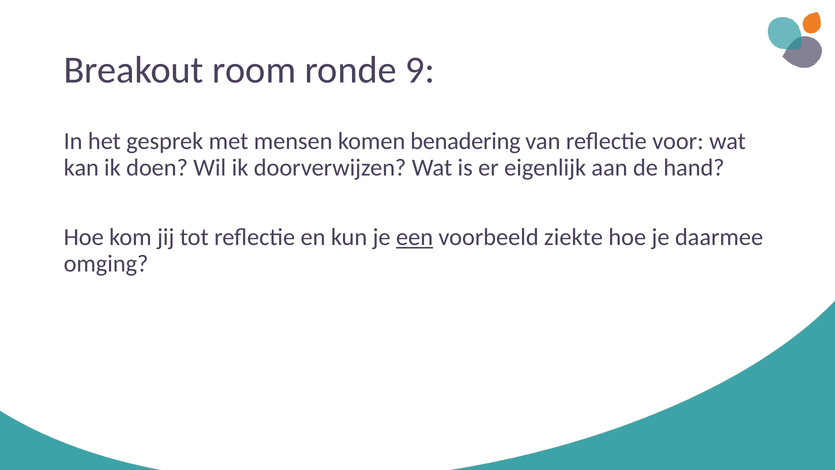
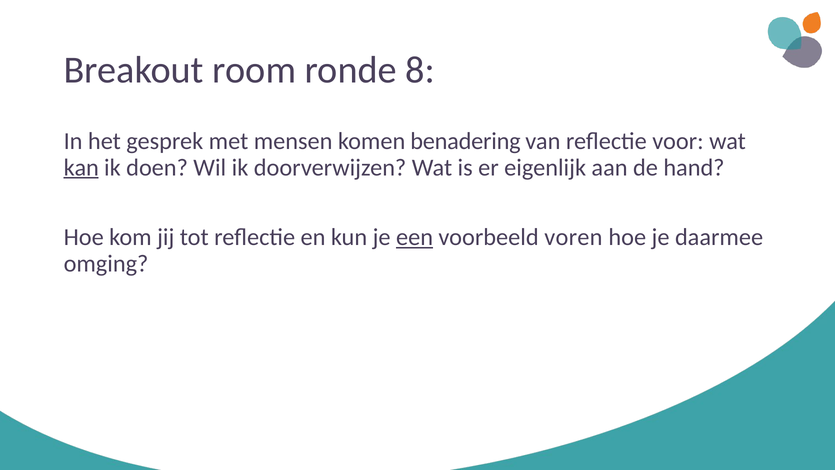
9: 9 -> 8 (420, 70)
kan underline: none -> present (81, 167)
ziekte: ziekte -> voren (573, 237)
